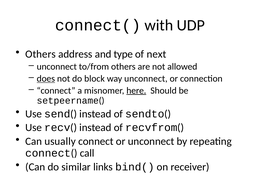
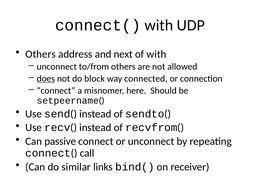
type: type -> next (123, 54)
of next: next -> with (157, 54)
way unconnect: unconnect -> connected (146, 79)
here underline: present -> none (136, 91)
usually: usually -> passive (60, 141)
